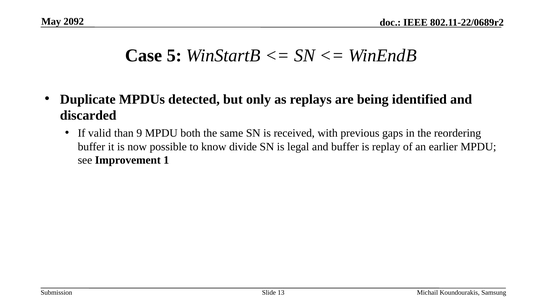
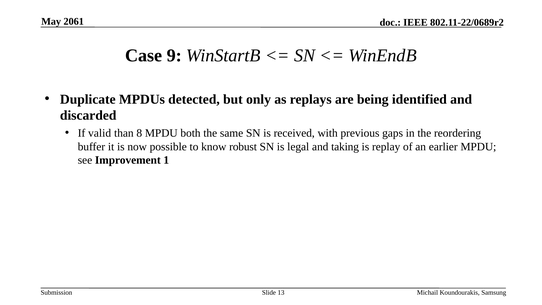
2092: 2092 -> 2061 (74, 22)
5: 5 -> 9 (174, 55)
9: 9 -> 8 (139, 133)
divide: divide -> robust (243, 147)
and buffer: buffer -> taking (345, 147)
